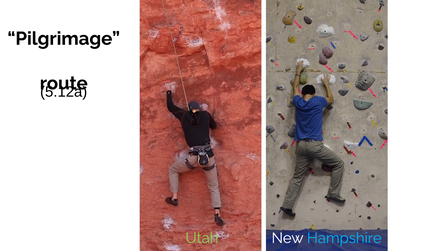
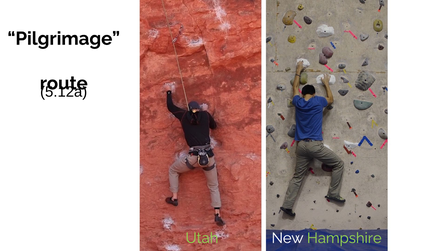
Hampshire colour: light blue -> light green (344, 239)
